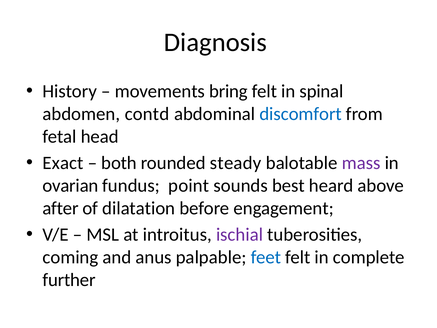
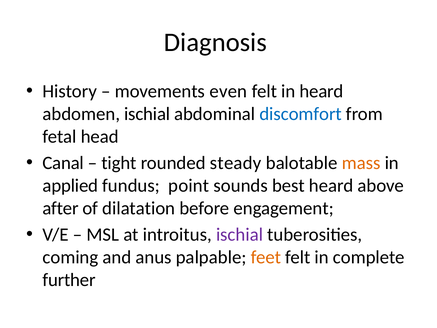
bring: bring -> even (228, 91)
in spinal: spinal -> heard (321, 91)
abdomen contd: contd -> ischial (147, 114)
Exact: Exact -> Canal (63, 163)
both: both -> tight (119, 163)
mass colour: purple -> orange (361, 163)
ovarian: ovarian -> applied (70, 186)
feet colour: blue -> orange (266, 257)
